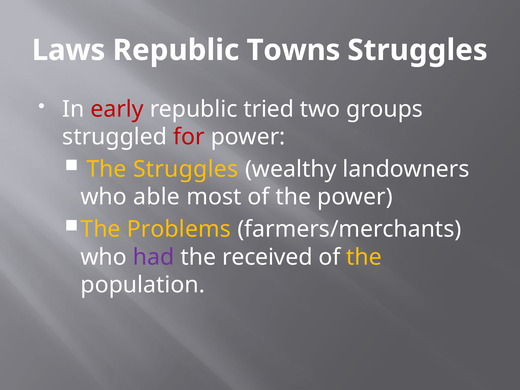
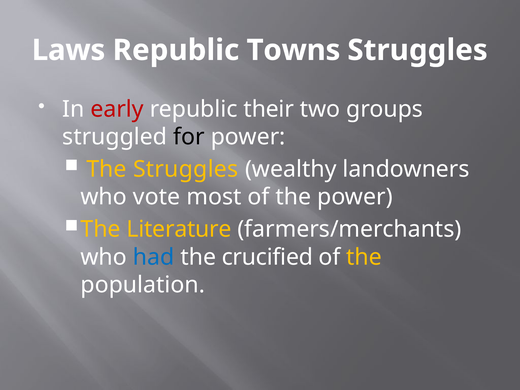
tried: tried -> their (269, 109)
for colour: red -> black (189, 137)
able: able -> vote (157, 197)
Problems: Problems -> Literature (179, 229)
had colour: purple -> blue (154, 257)
received: received -> crucified (267, 257)
